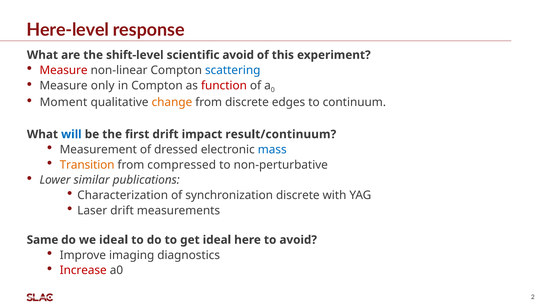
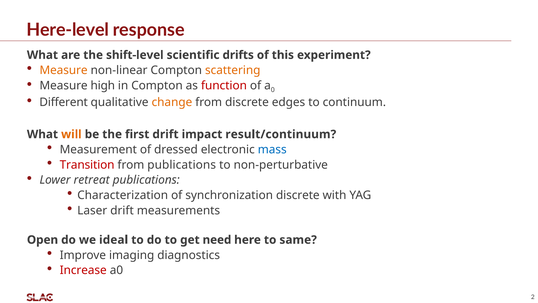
scientific avoid: avoid -> drifts (238, 55)
Measure colour: red -> orange (64, 70)
scattering colour: blue -> orange (233, 70)
only: only -> high (103, 85)
Moment: Moment -> Different (64, 102)
will colour: blue -> orange (71, 134)
Transition colour: orange -> red (87, 165)
from compressed: compressed -> publications (182, 165)
similar: similar -> retreat (92, 180)
Same: Same -> Open (42, 240)
get ideal: ideal -> need (217, 240)
to avoid: avoid -> same (298, 240)
